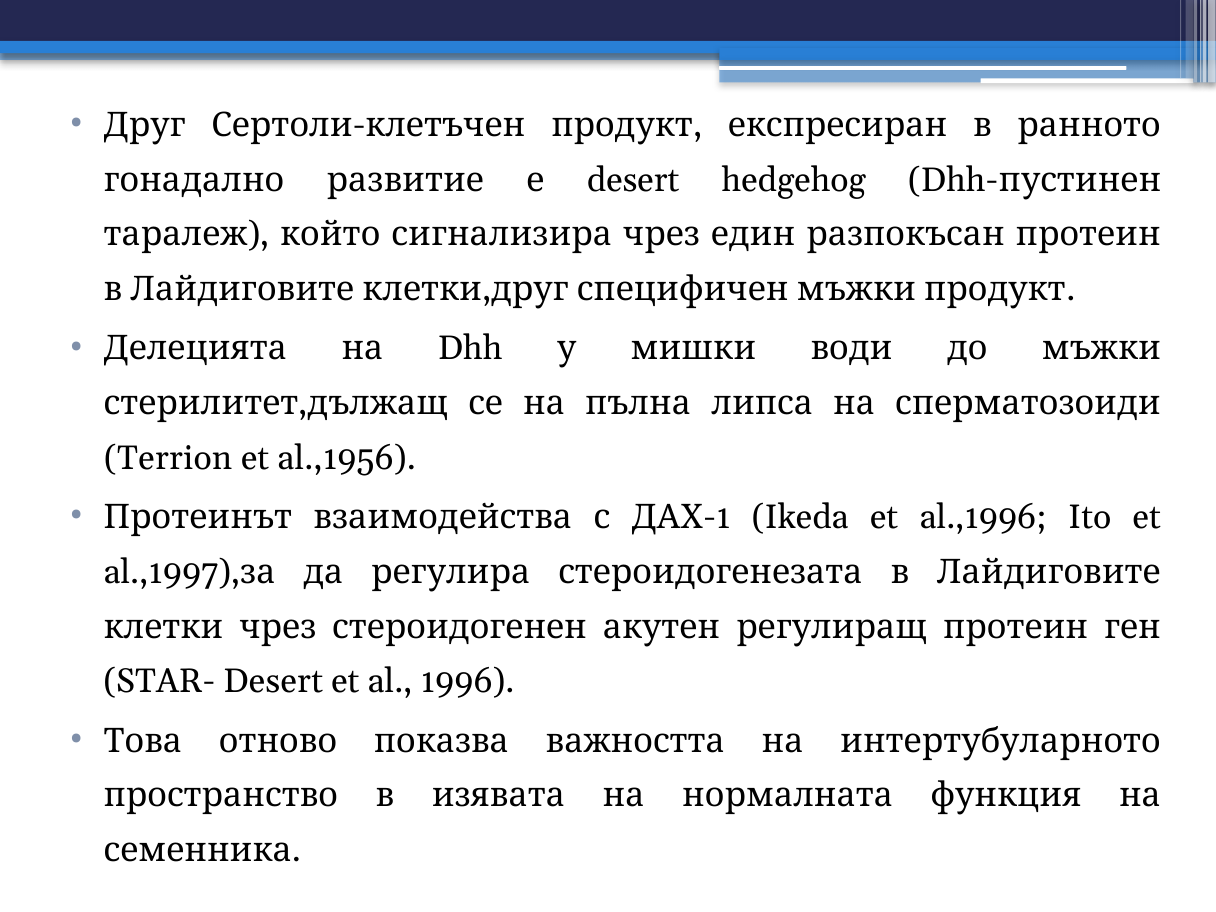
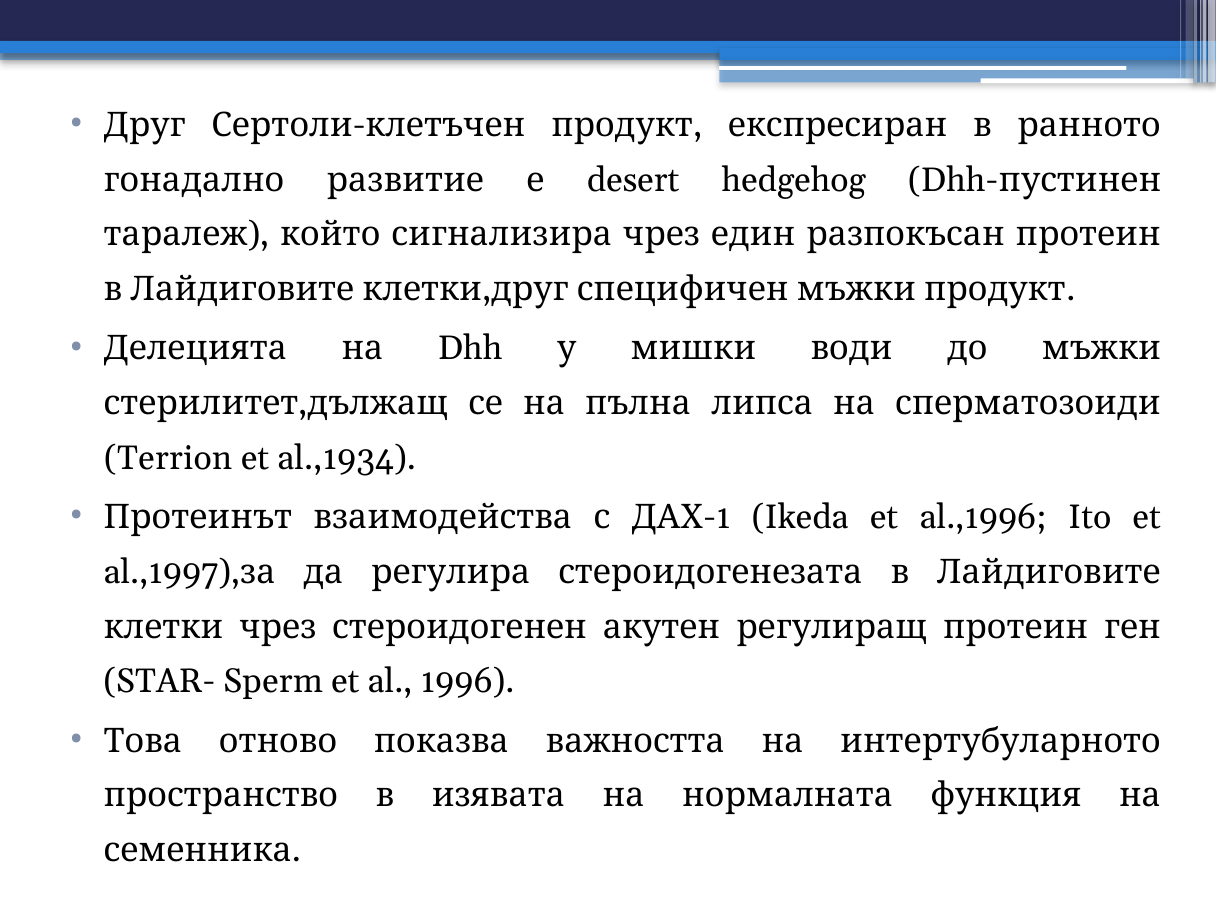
al.,1956: al.,1956 -> al.,1934 (347, 458)
STAR- Desert: Desert -> Sperm (273, 682)
